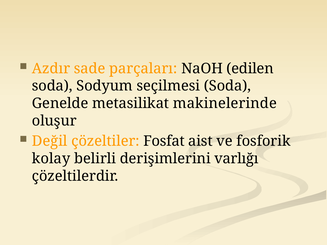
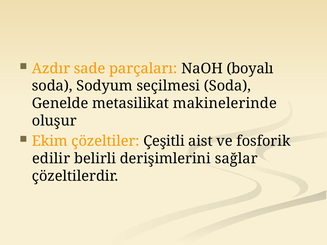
edilen: edilen -> boyalı (250, 69)
Değil: Değil -> Ekim (50, 141)
Fosfat: Fosfat -> Çeşitli (164, 141)
kolay: kolay -> edilir (51, 159)
varlığı: varlığı -> sağlar (236, 159)
